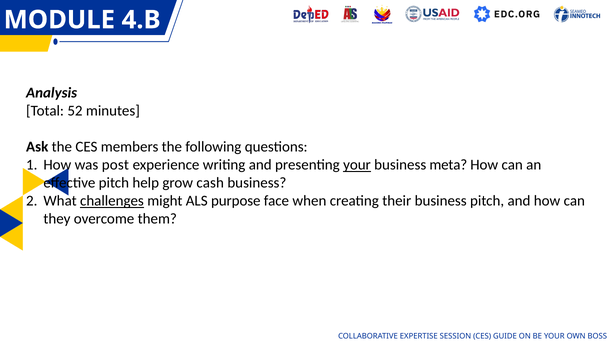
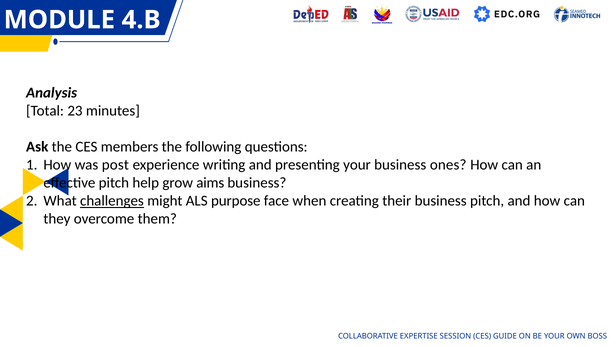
52: 52 -> 23 (75, 111)
your underline: present -> none (357, 165)
meta: meta -> ones (448, 165)
cash: cash -> aims (210, 183)
